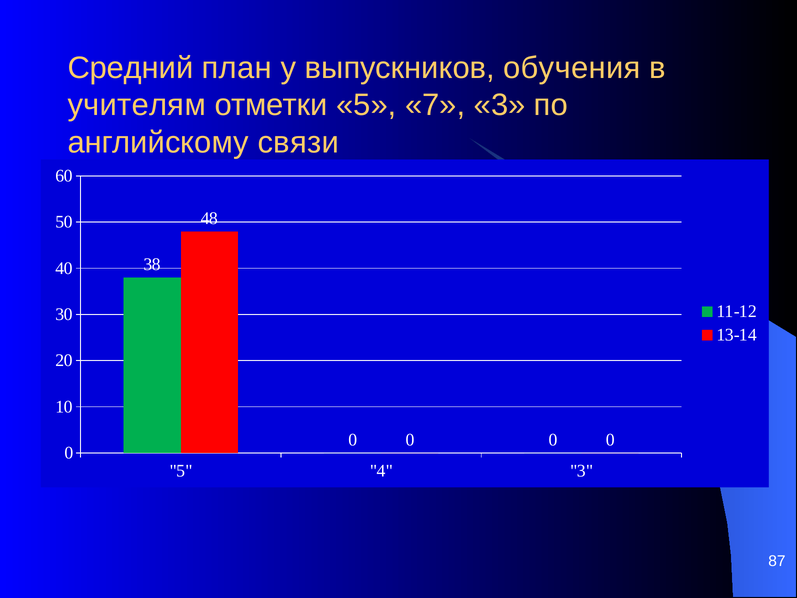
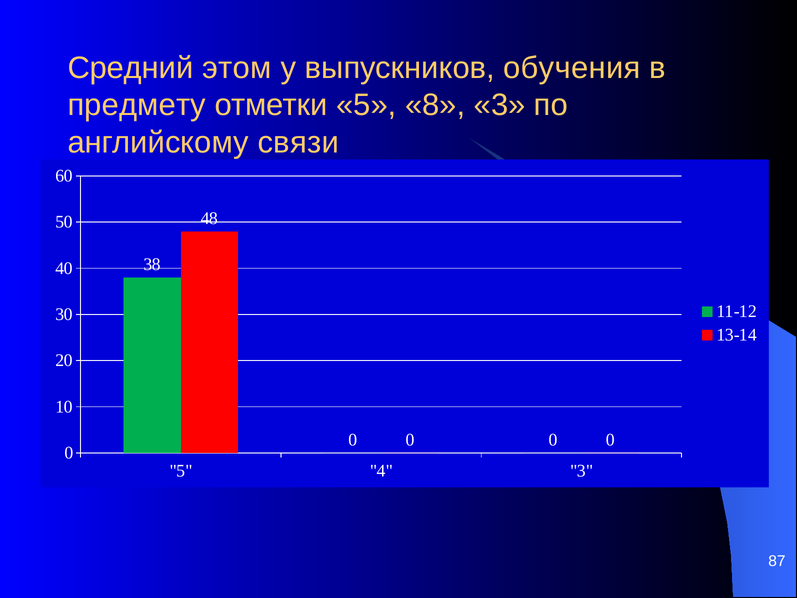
план: план -> этом (237, 68)
учителям: учителям -> предмету (137, 105)
7: 7 -> 8 (435, 105)
